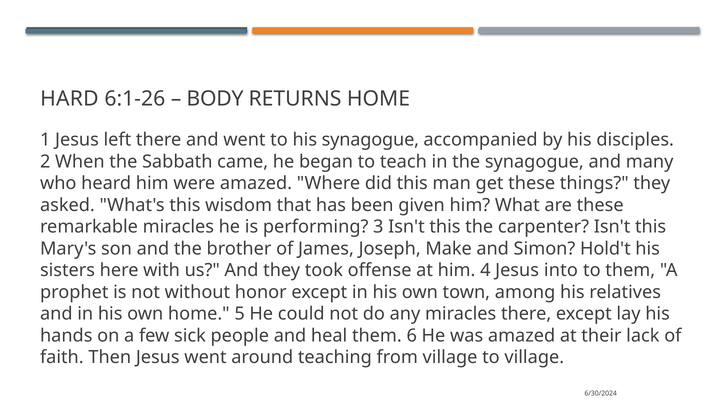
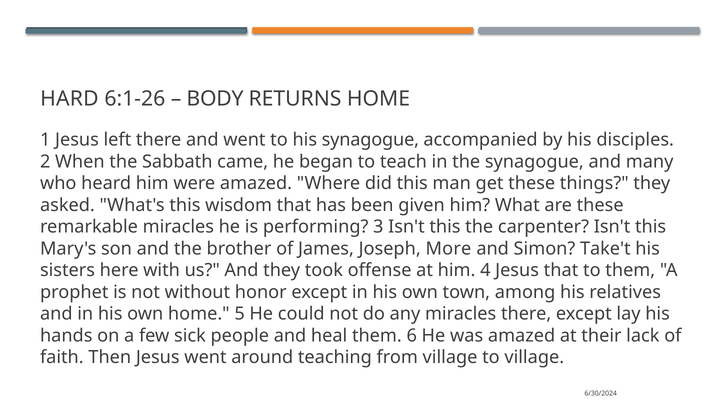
Make: Make -> More (448, 249)
Hold't: Hold't -> Take't (605, 249)
Jesus into: into -> that (561, 271)
